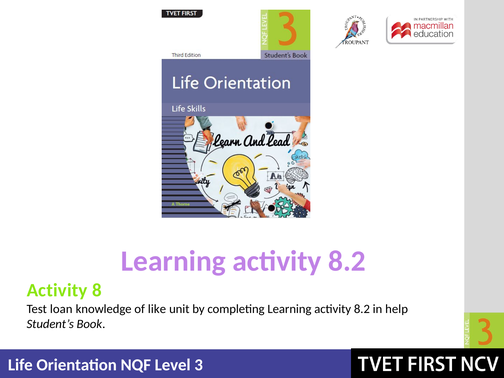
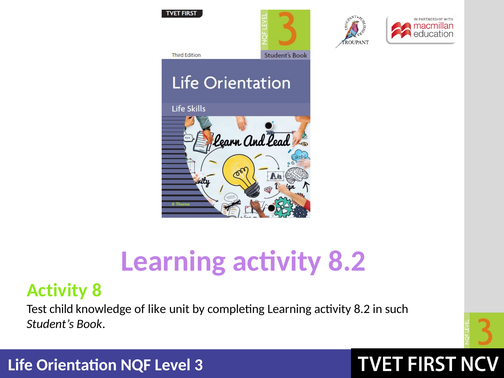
loan: loan -> child (61, 309)
help: help -> such (397, 309)
